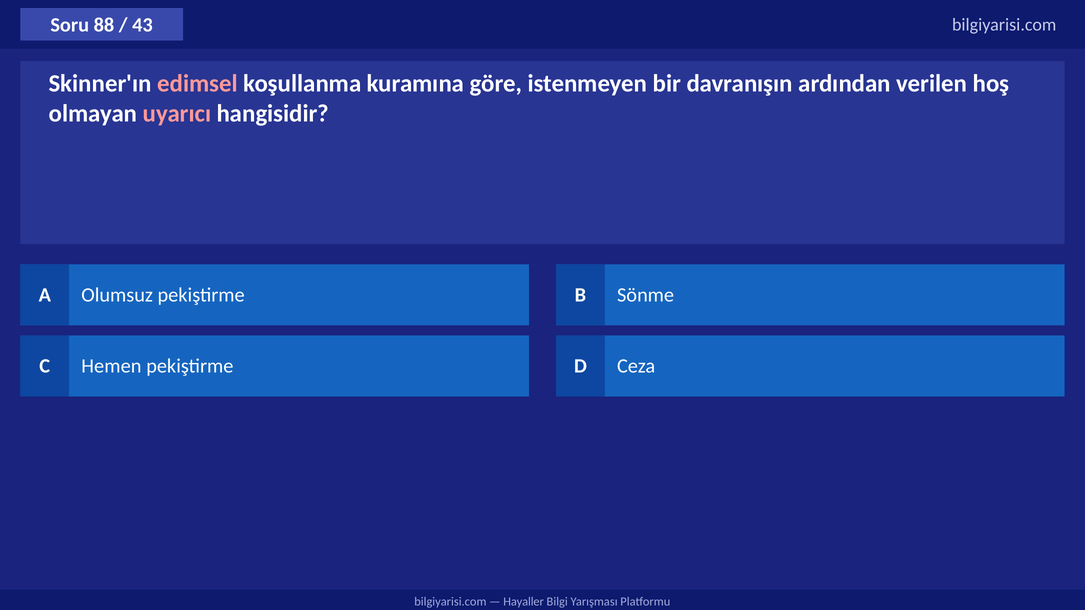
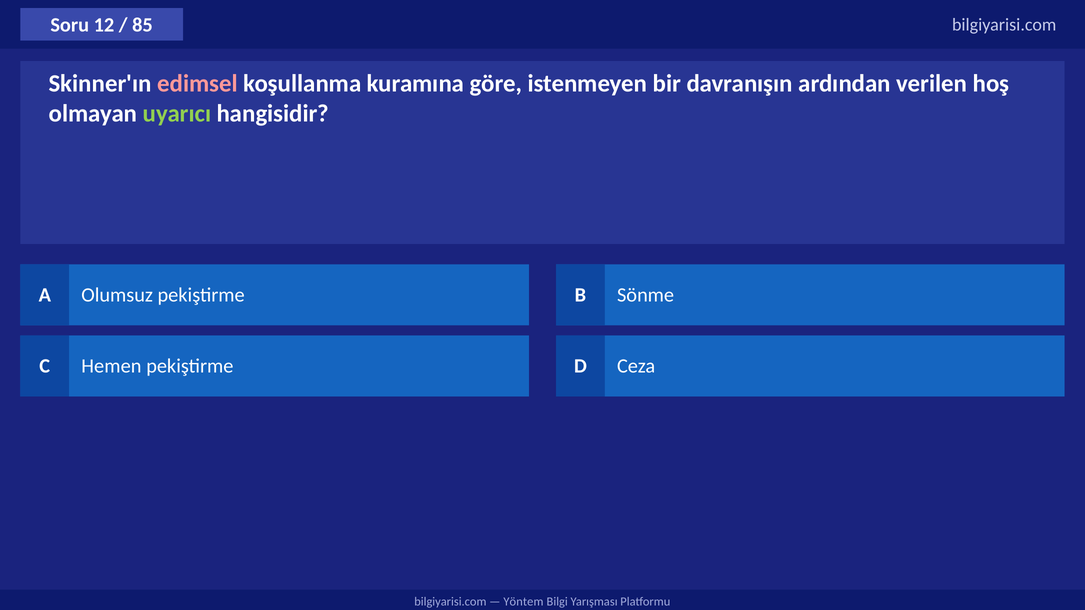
88: 88 -> 12 (104, 25)
43: 43 -> 85 (142, 25)
uyarıcı colour: pink -> light green (177, 114)
Hayaller: Hayaller -> Yöntem (523, 602)
